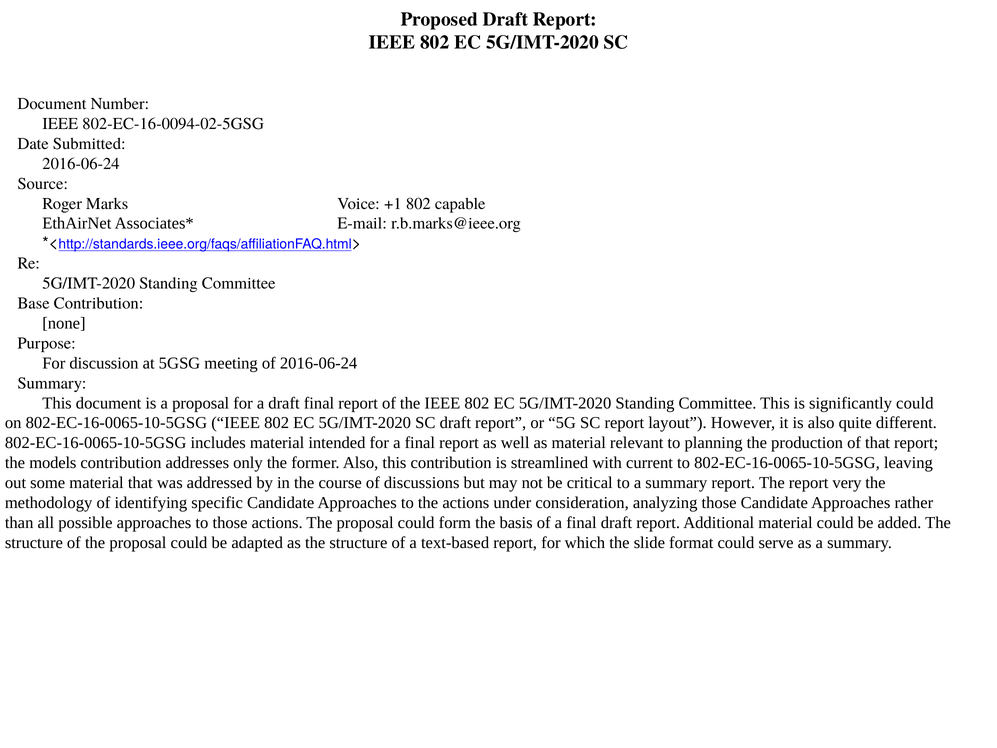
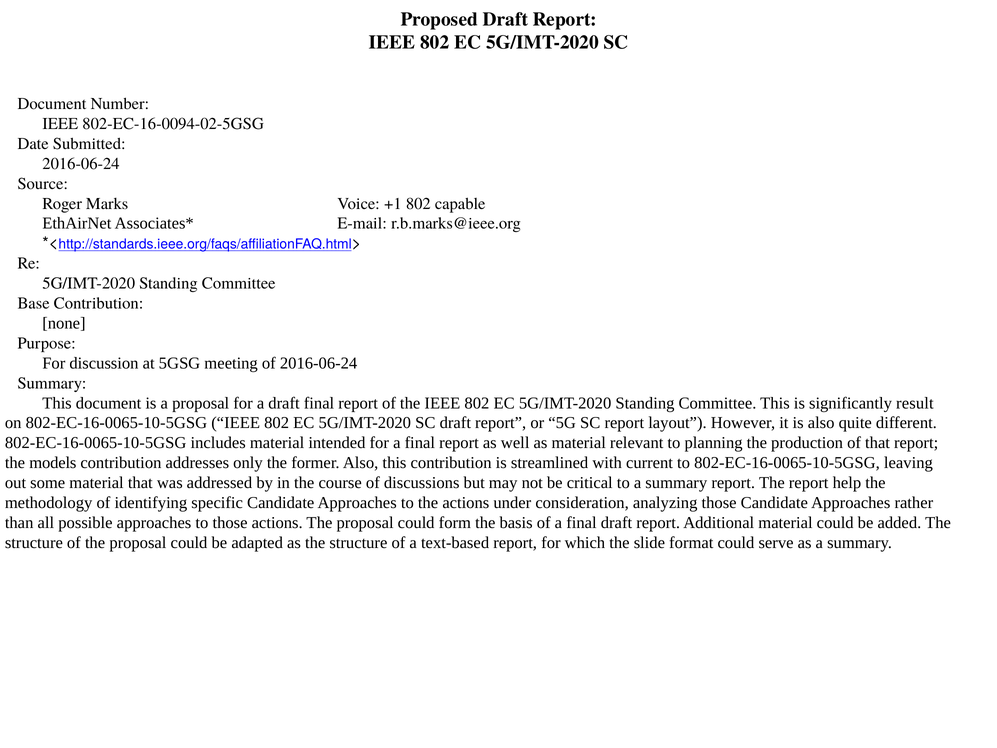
significantly could: could -> result (915, 403)
very: very -> help (847, 483)
